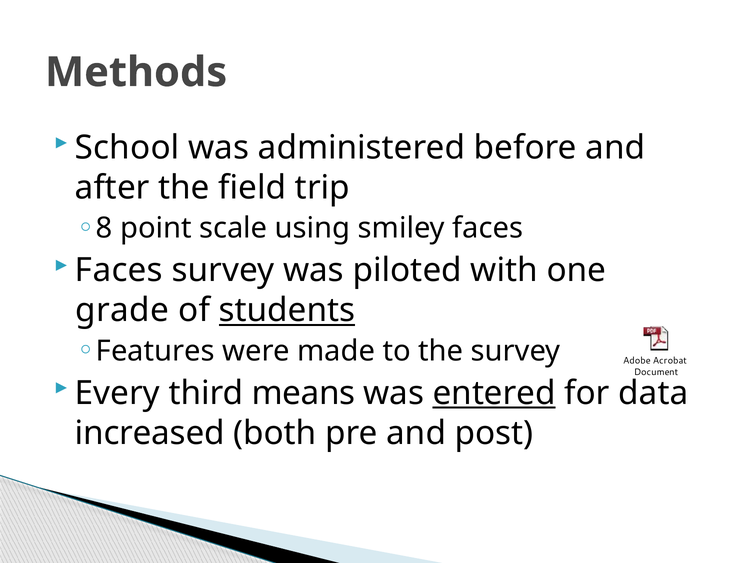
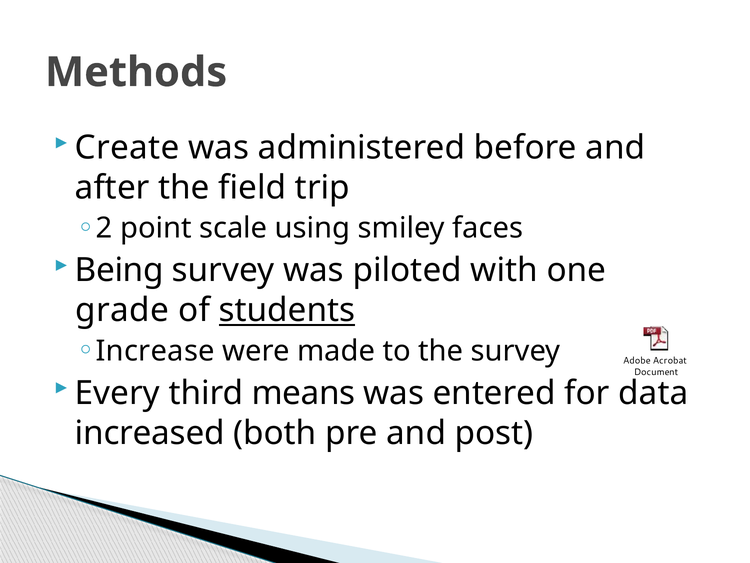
School: School -> Create (127, 148)
8: 8 -> 2 (104, 228)
Faces: Faces -> Being (119, 270)
Features: Features -> Increase (155, 351)
entered underline: present -> none (494, 393)
